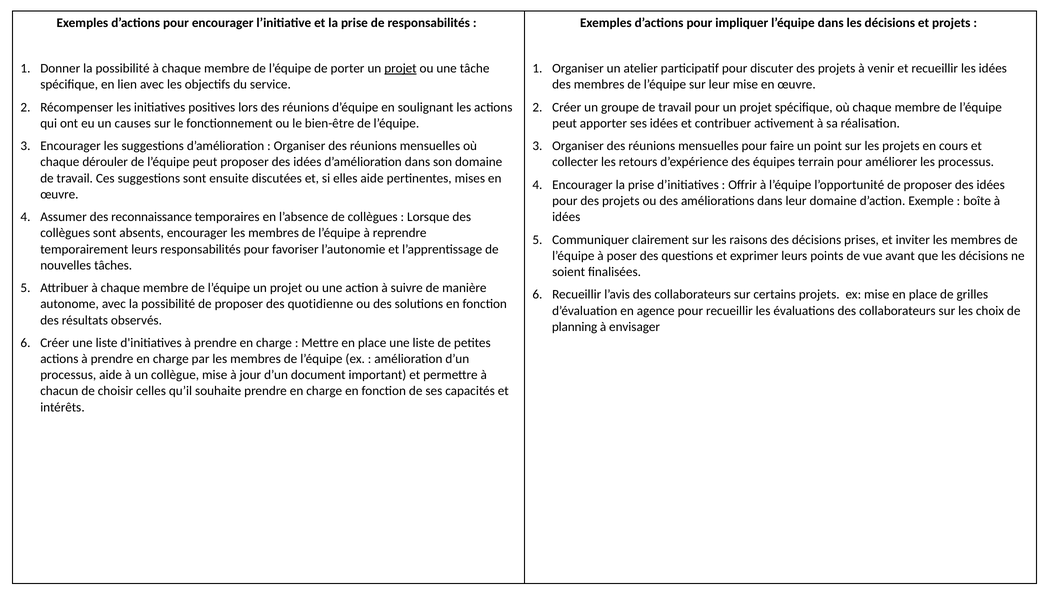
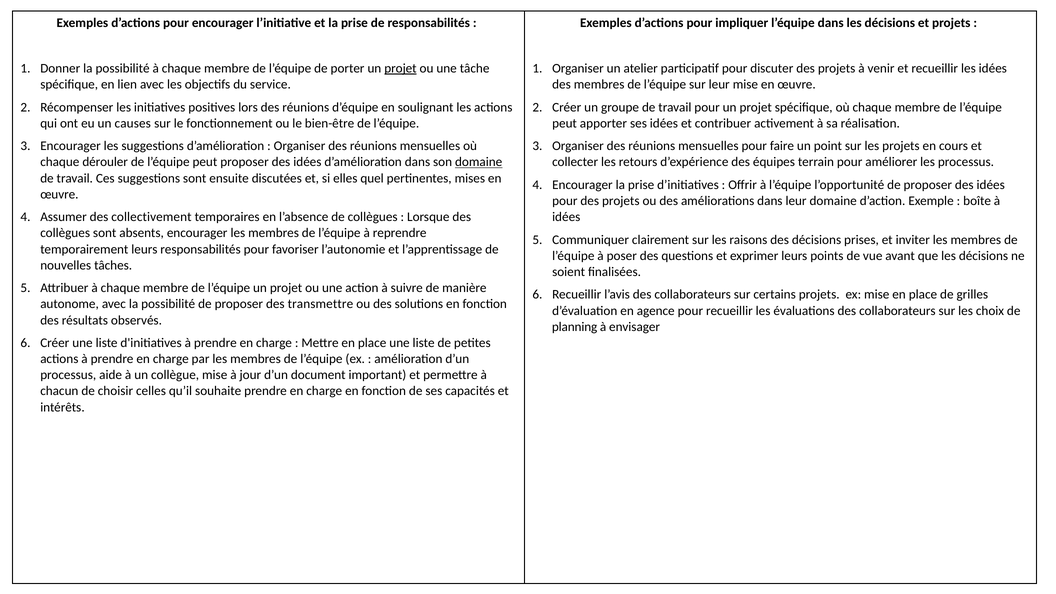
domaine underline: none -> present (479, 162)
elles aide: aide -> quel (372, 178)
reconnaissance: reconnaissance -> collectivement (151, 217)
quotidienne: quotidienne -> transmettre (320, 304)
